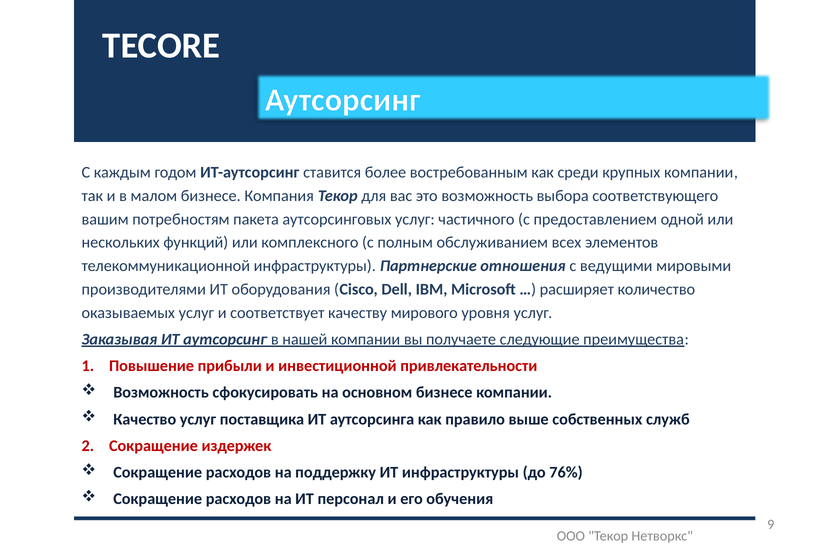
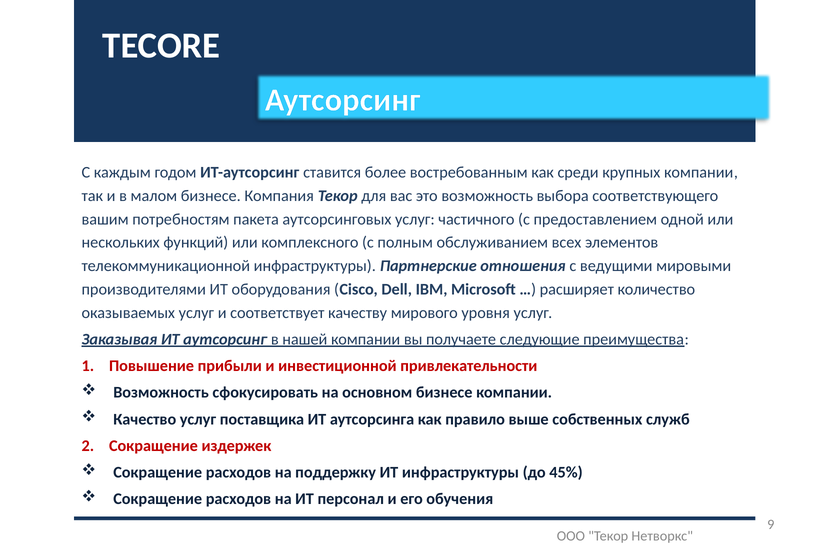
76%: 76% -> 45% (566, 473)
